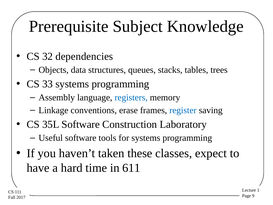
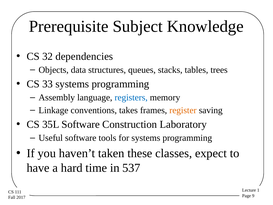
erase: erase -> takes (128, 110)
register colour: blue -> orange (183, 110)
611: 611 -> 537 (131, 168)
